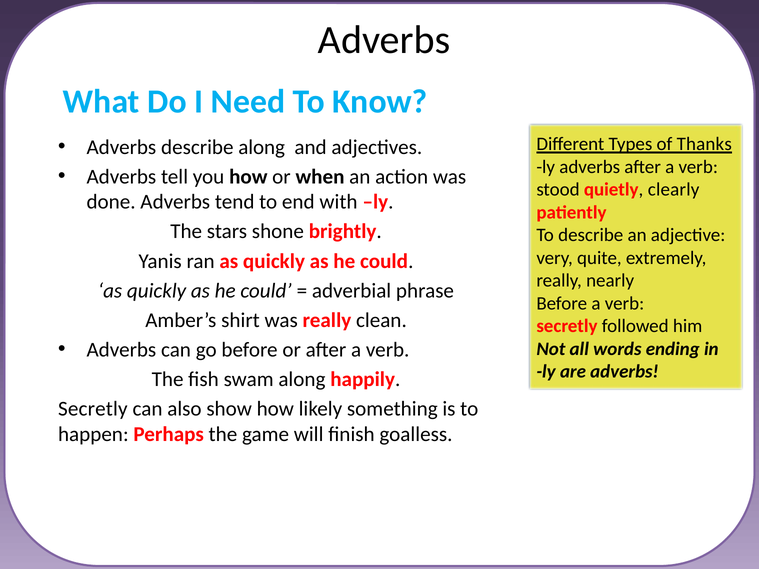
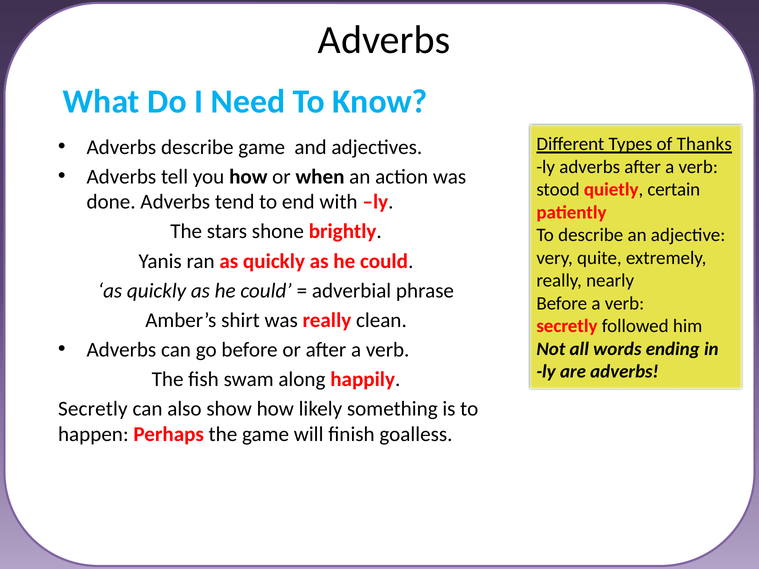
describe along: along -> game (262, 147)
clearly: clearly -> certain (674, 190)
